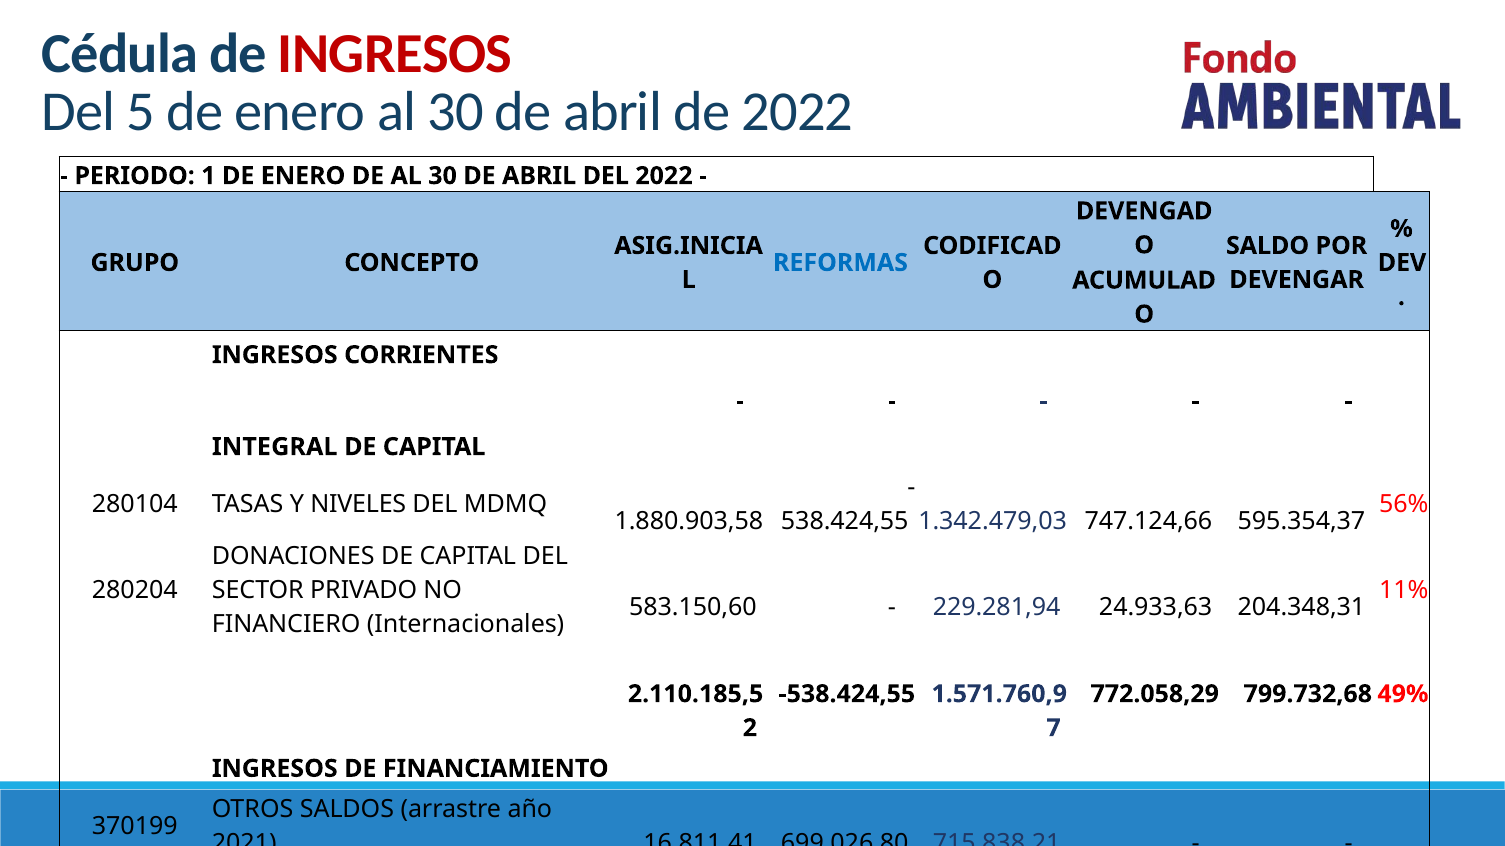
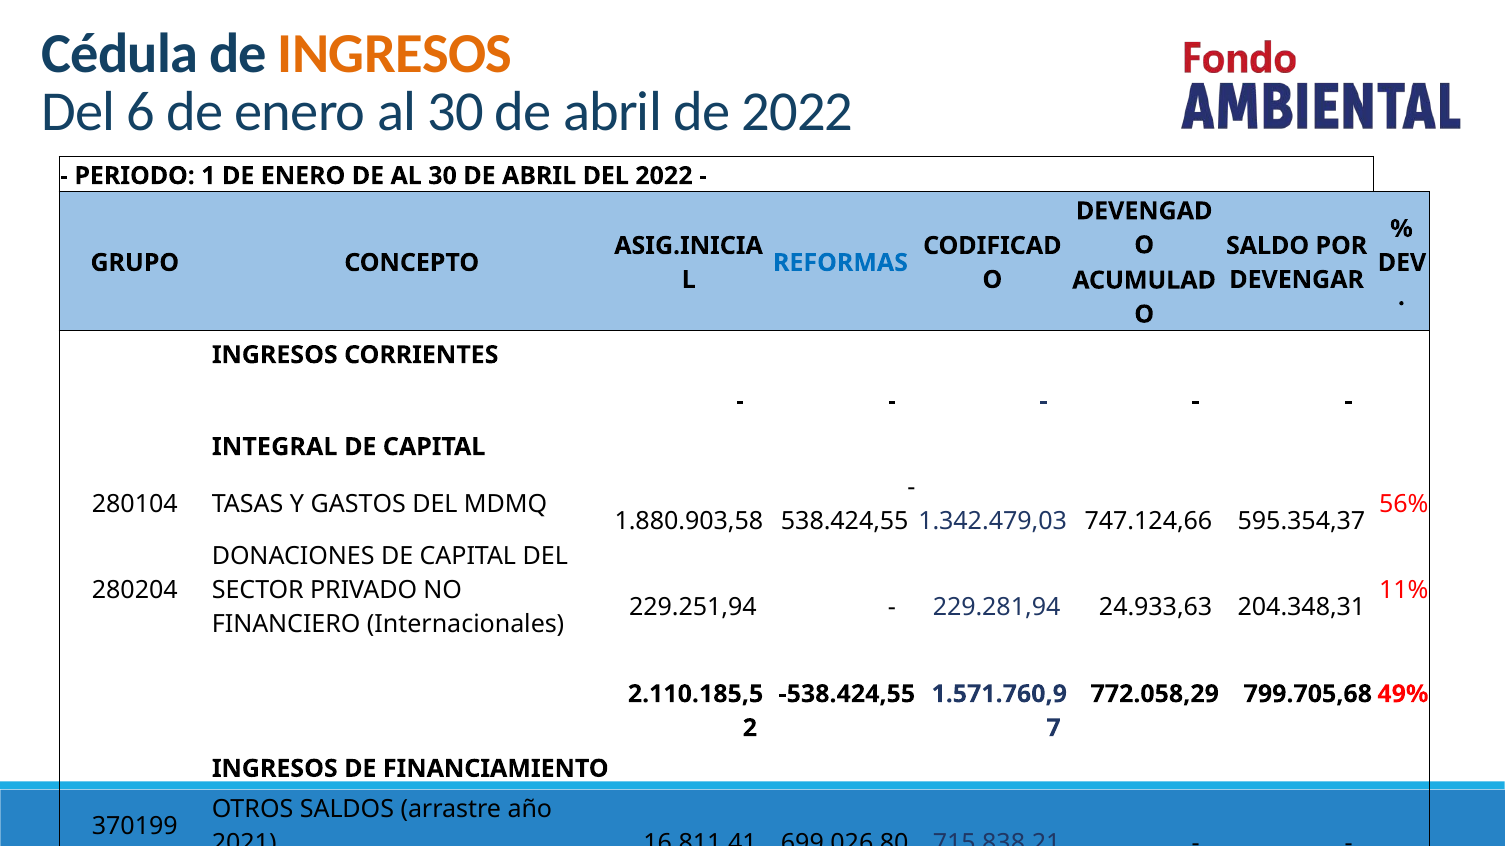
INGRESOS colour: red -> orange (395, 54)
5: 5 -> 6 (141, 112)
NIVELES: NIVELES -> GASTOS (358, 505)
583.150,60: 583.150,60 -> 229.251,94 (693, 608)
799.732,68: 799.732,68 -> 799.705,68 (1308, 694)
